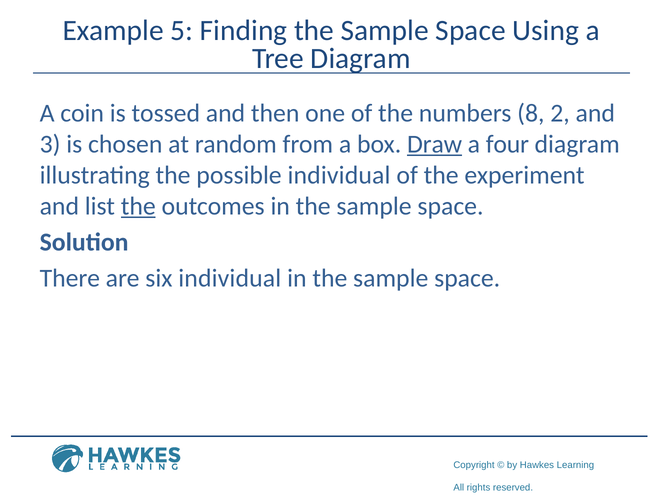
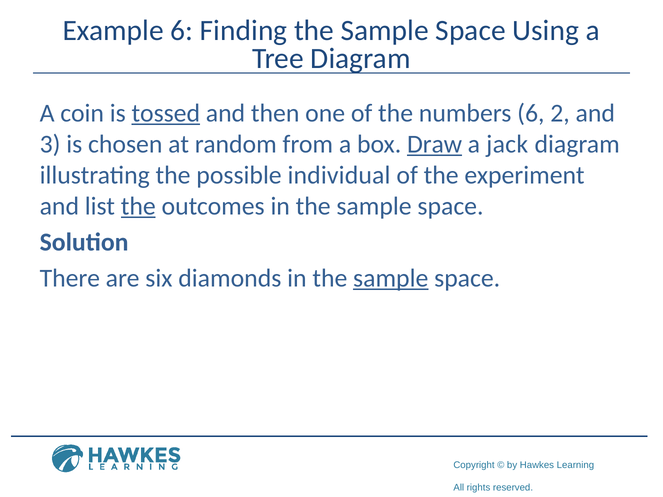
Example 5: 5 -> 6 (182, 31)
tossed underline: none -> present (166, 113)
numbers 8: 8 -> 6 (531, 113)
four: four -> jack (507, 144)
six individual: individual -> diamonds (230, 278)
sample underline: none -> present (391, 278)
